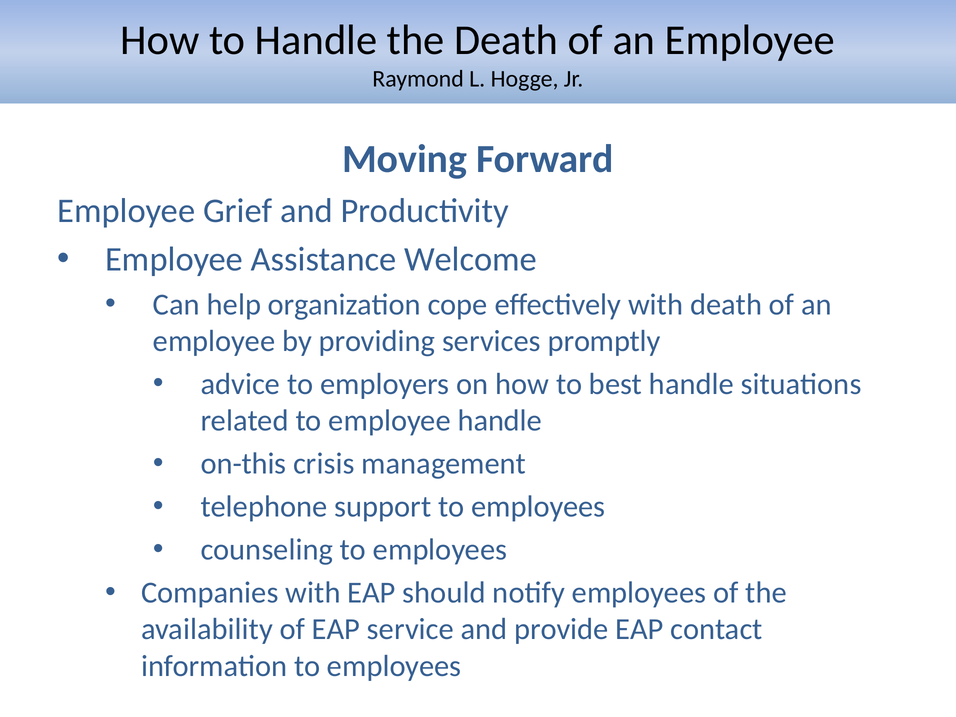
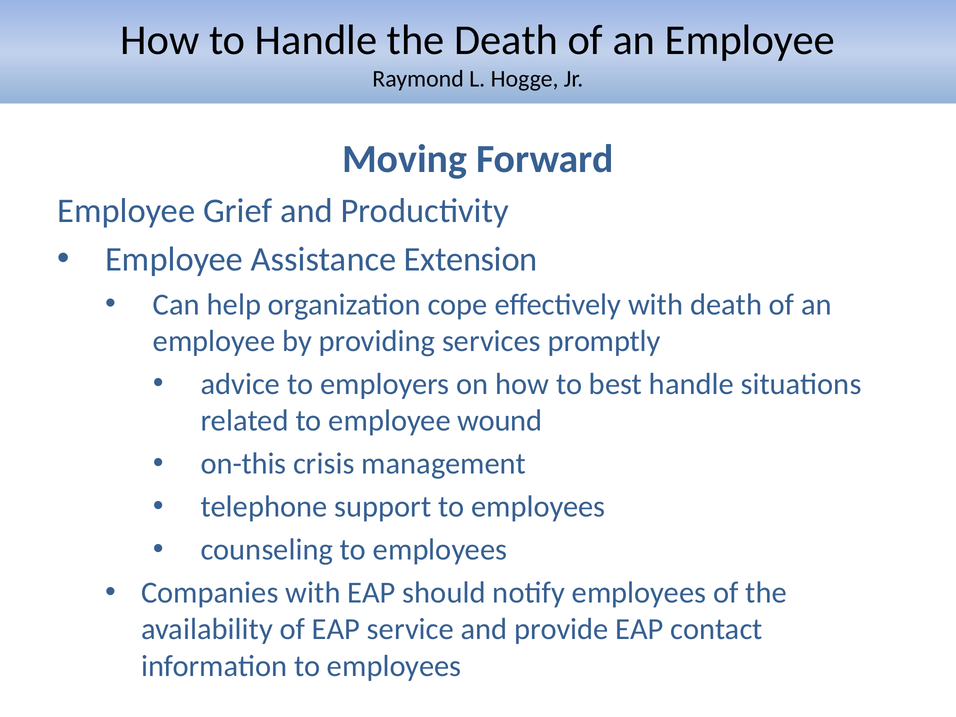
Welcome: Welcome -> Extension (471, 259)
employee handle: handle -> wound (500, 421)
